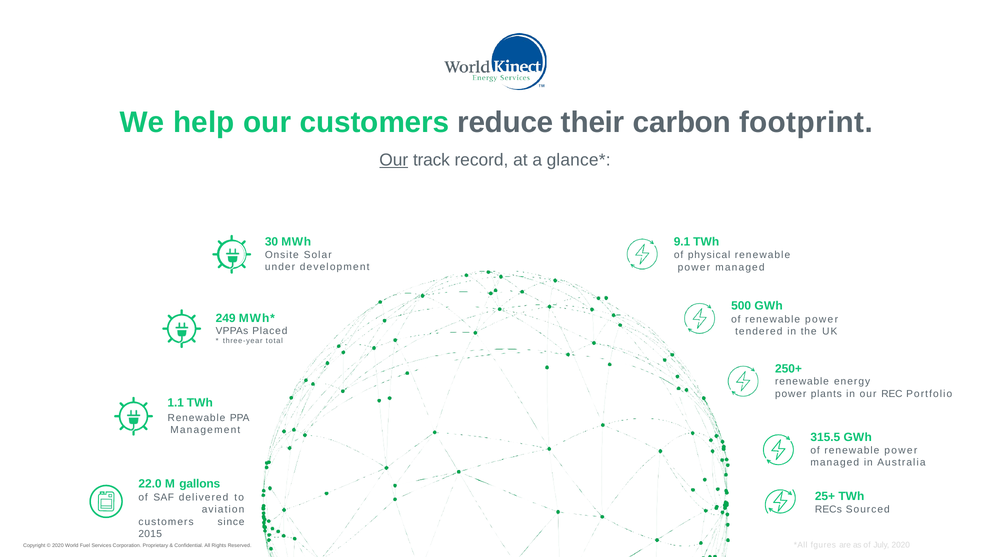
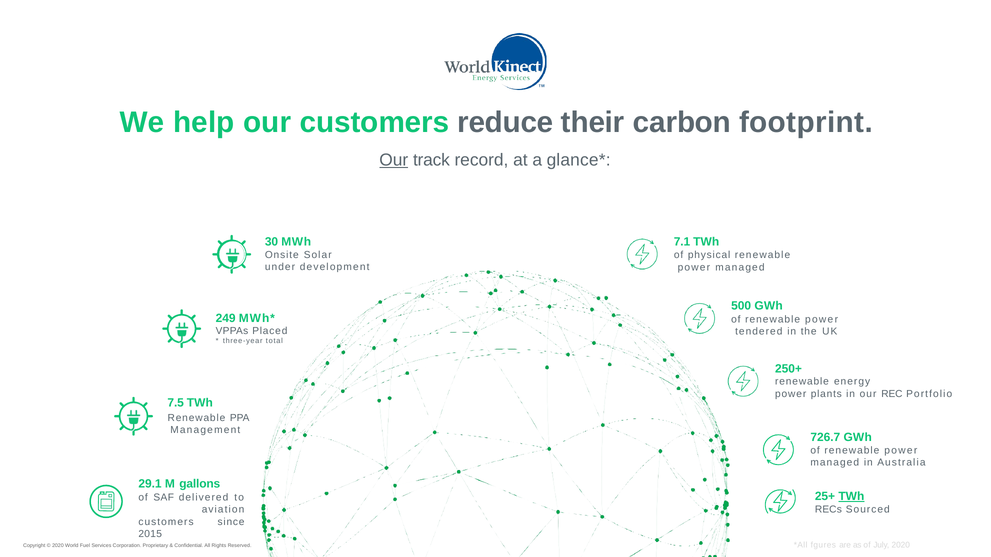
9.1: 9.1 -> 7.1 (682, 242)
1.1: 1.1 -> 7.5 (176, 403)
315.5: 315.5 -> 726.7 (825, 437)
22.0: 22.0 -> 29.1 (150, 484)
TWh underline: none -> present (851, 497)
